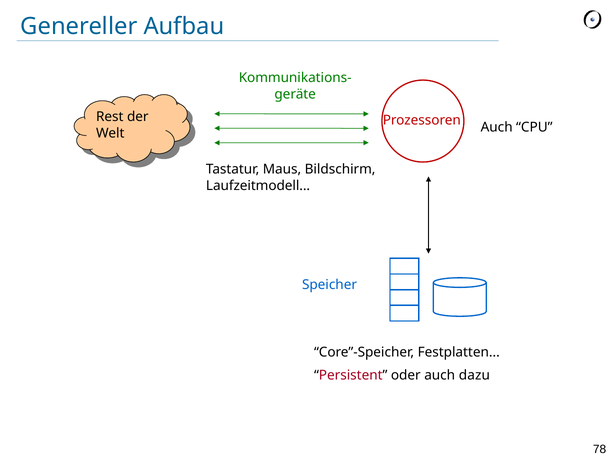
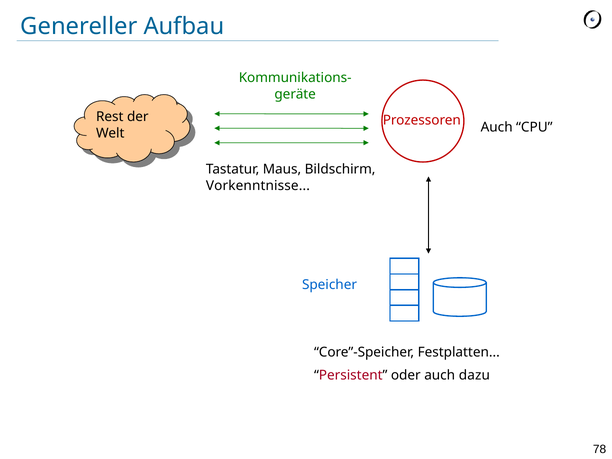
Laufzeitmodell: Laufzeitmodell -> Vorkenntnisse (258, 186)
